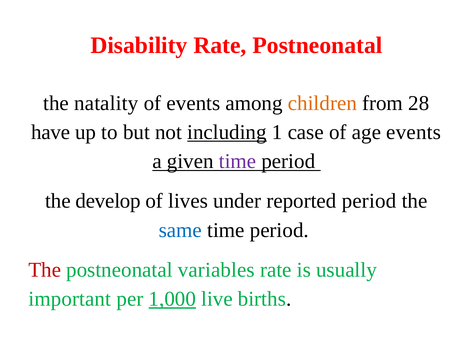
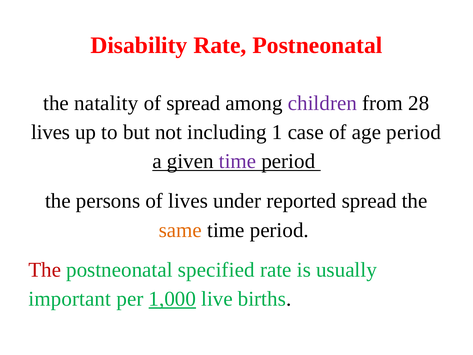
of events: events -> spread (193, 103)
children colour: orange -> purple (322, 103)
have: have -> lives (51, 132)
including underline: present -> none (227, 132)
age events: events -> period (414, 132)
develop: develop -> persons (108, 201)
reported period: period -> spread (369, 201)
same colour: blue -> orange (180, 230)
variables: variables -> specified (216, 270)
